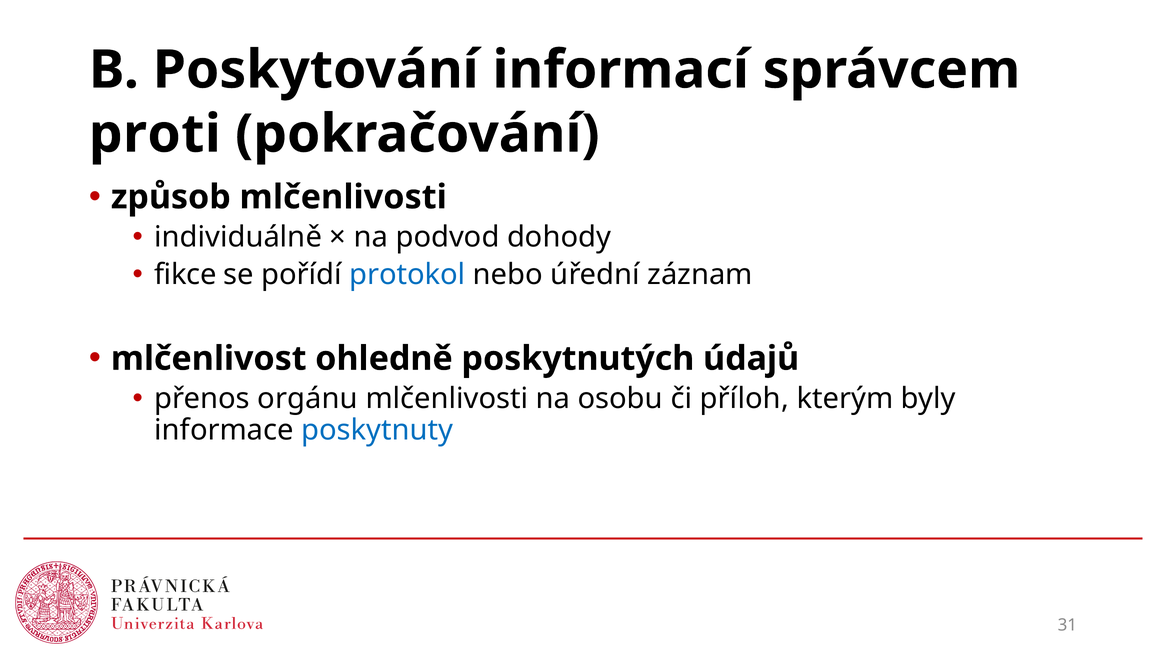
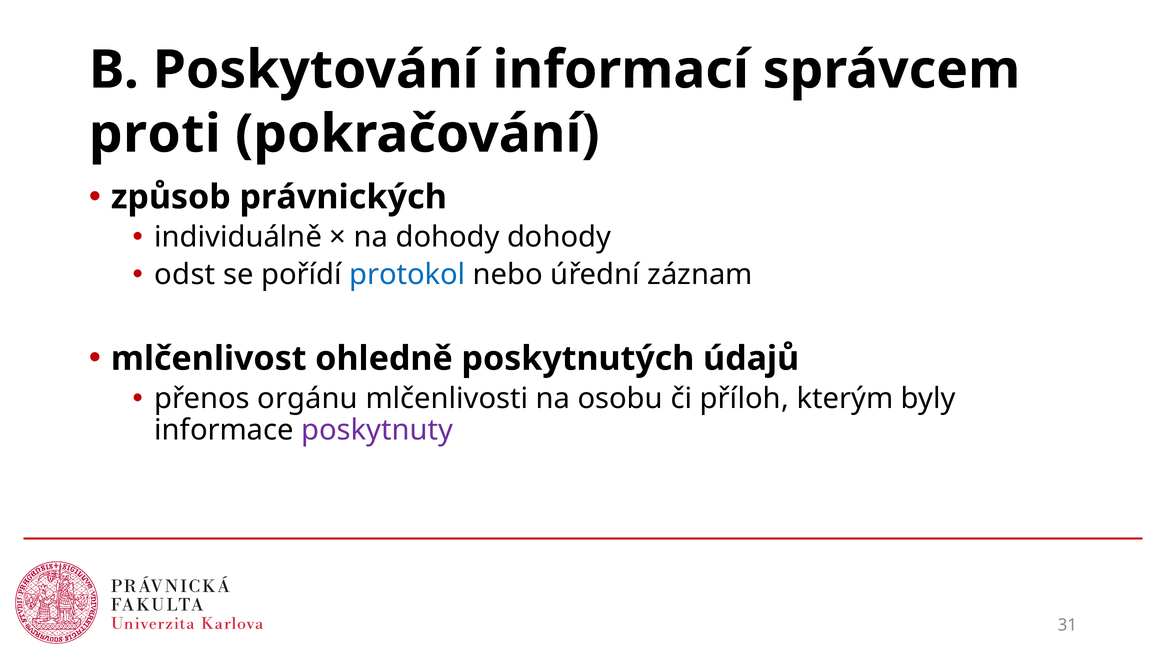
způsob mlčenlivosti: mlčenlivosti -> právnických (343, 197)
na podvod: podvod -> dohody (448, 237)
fikce: fikce -> odst (185, 275)
poskytnuty colour: blue -> purple (377, 430)
